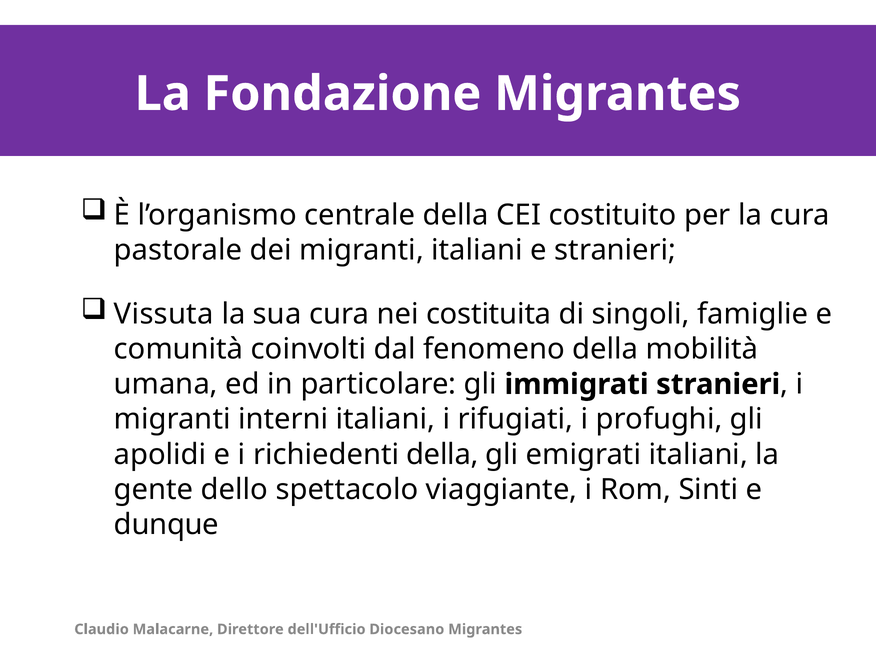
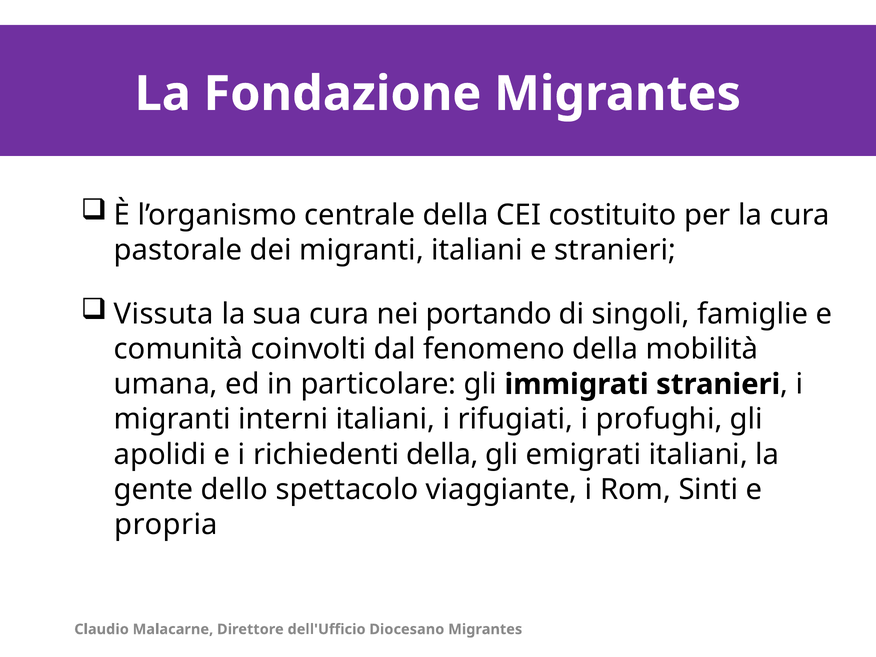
costituita: costituita -> portando (489, 314)
dunque: dunque -> propria (166, 524)
